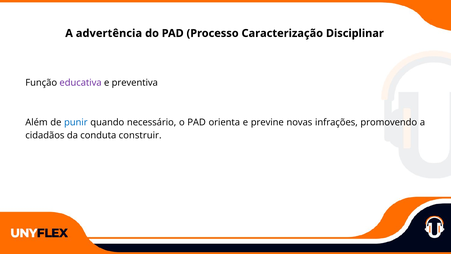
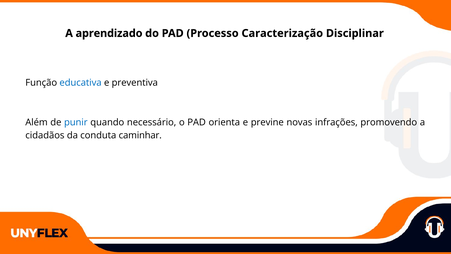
advertência: advertência -> aprendizado (109, 33)
educativa colour: purple -> blue (81, 83)
construir: construir -> caminhar (140, 135)
